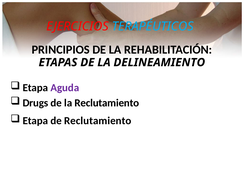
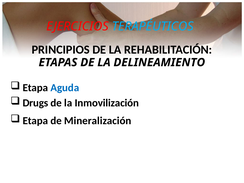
Aguda colour: purple -> blue (65, 88)
la Reclutamiento: Reclutamiento -> Inmovilización (107, 103)
de Reclutamiento: Reclutamiento -> Mineralización (98, 121)
